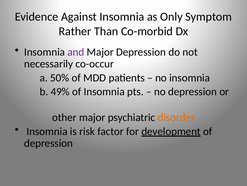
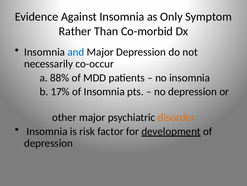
and colour: purple -> blue (76, 52)
50%: 50% -> 88% (60, 78)
49%: 49% -> 17% (60, 91)
